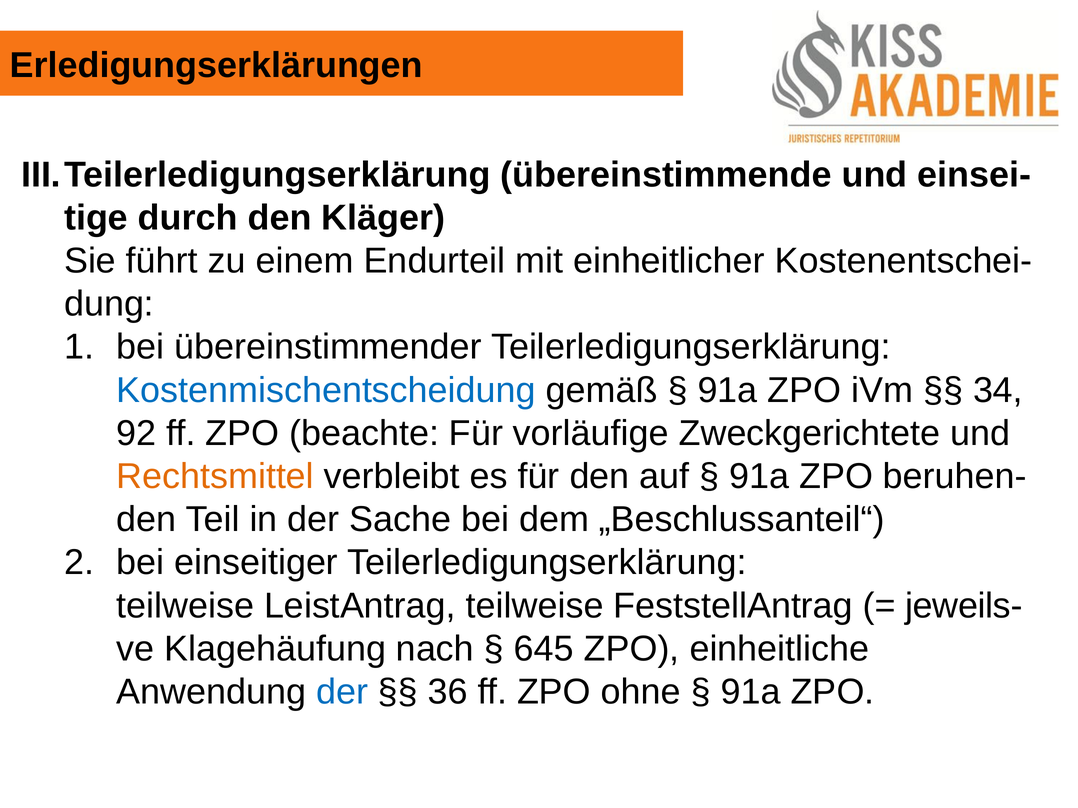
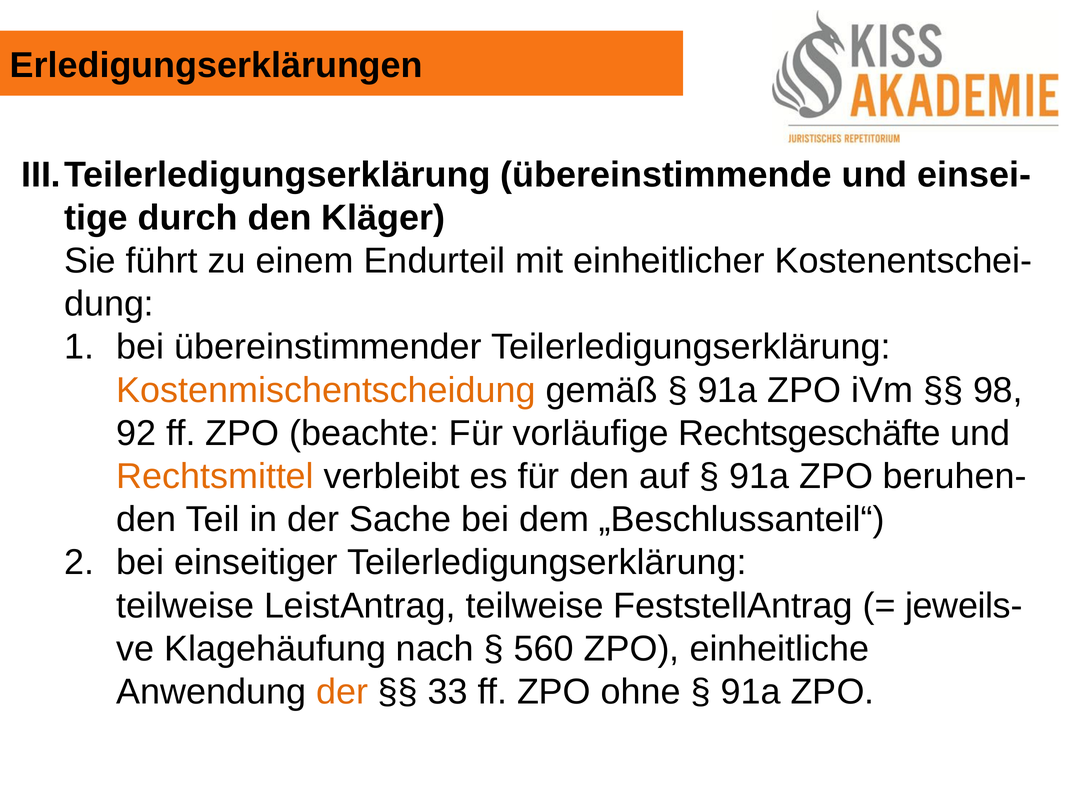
Kostenmischentscheidung colour: blue -> orange (326, 390)
34: 34 -> 98 (998, 390)
Zweckgerichtete: Zweckgerichtete -> Rechtsgeschäfte (810, 434)
645: 645 -> 560 (544, 649)
der colour: blue -> orange (342, 692)
36: 36 -> 33 (448, 692)
